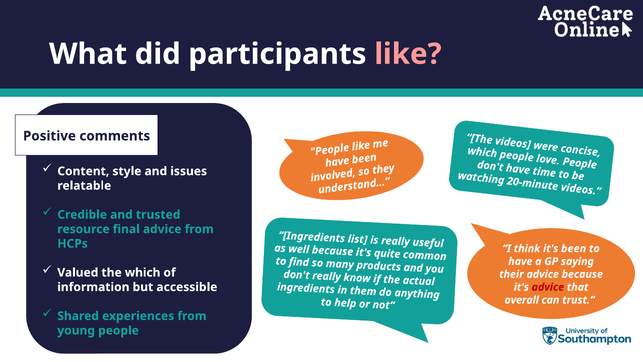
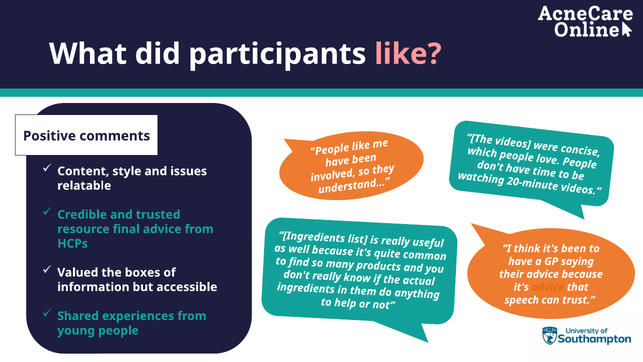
the which: which -> boxes (143, 272)
advice colour: red -> orange (548, 287)
overall: overall -> speech (522, 300)
